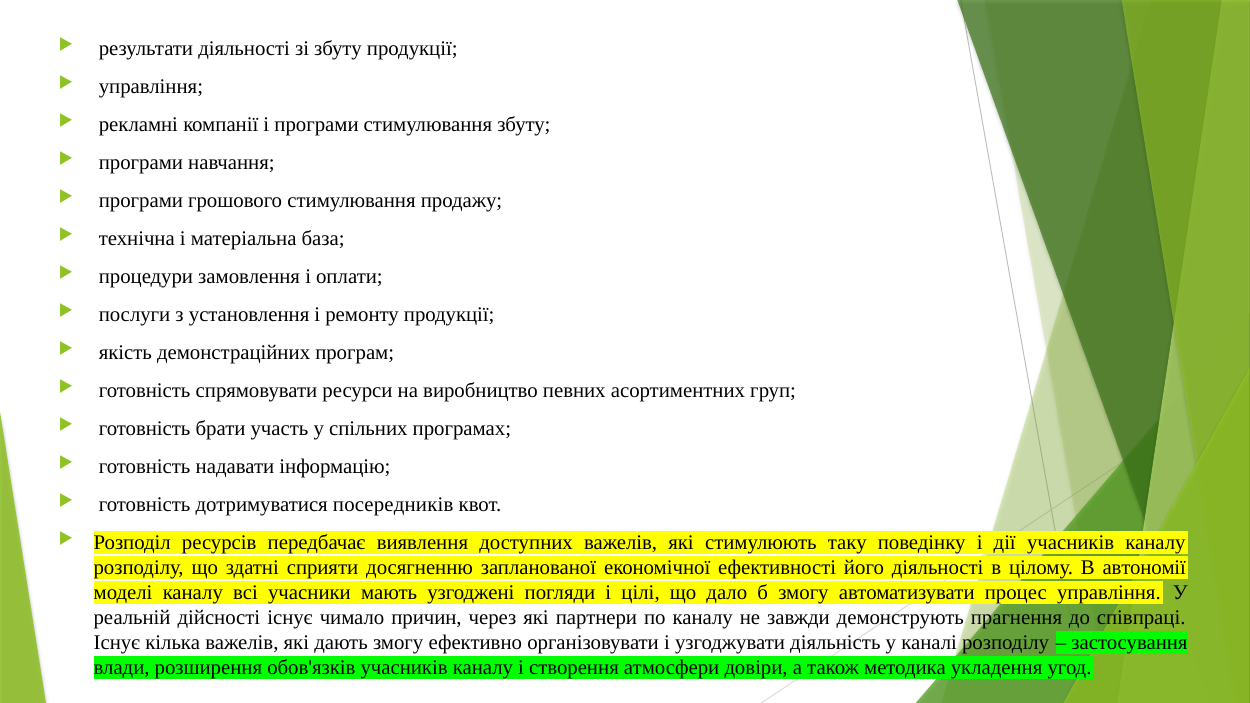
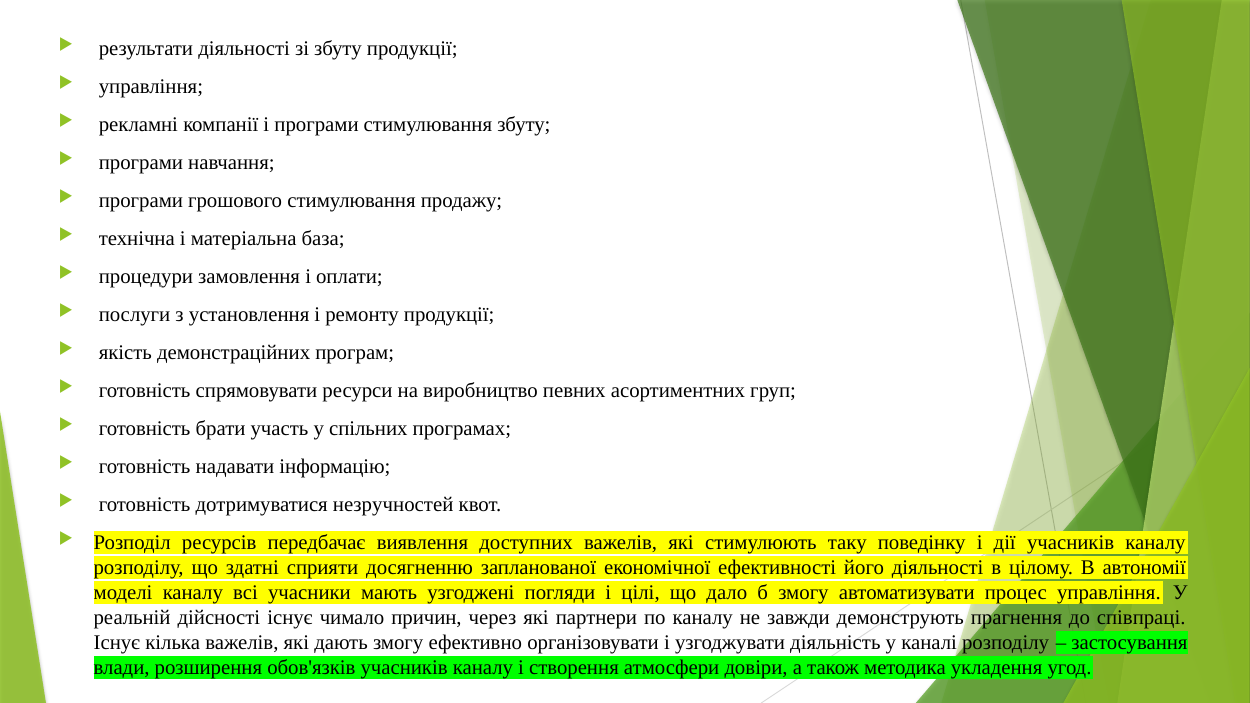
посередників: посередників -> незручностей (393, 505)
